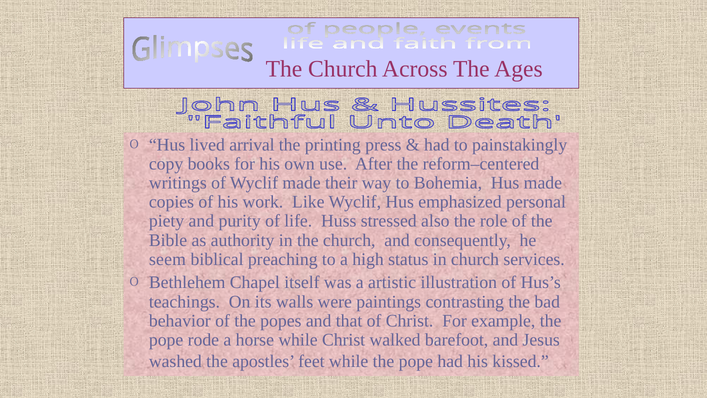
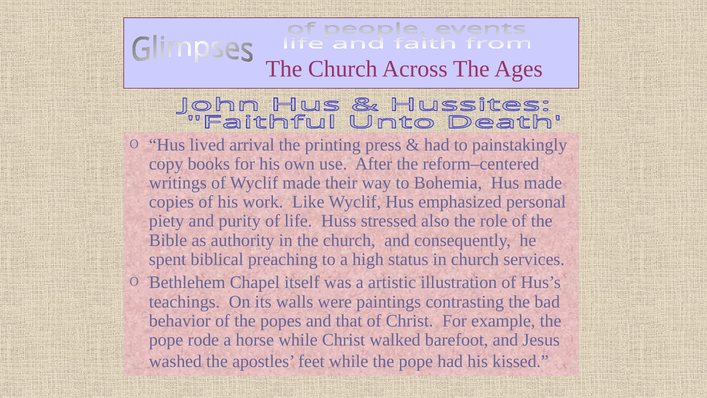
seem: seem -> spent (168, 259)
